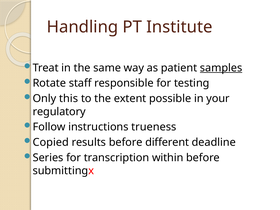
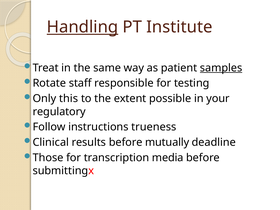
Handling underline: none -> present (82, 27)
Copied: Copied -> Clinical (51, 142)
different: different -> mutually (167, 142)
Series: Series -> Those (48, 158)
within: within -> media (168, 158)
